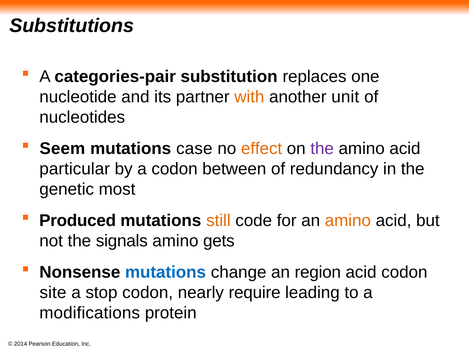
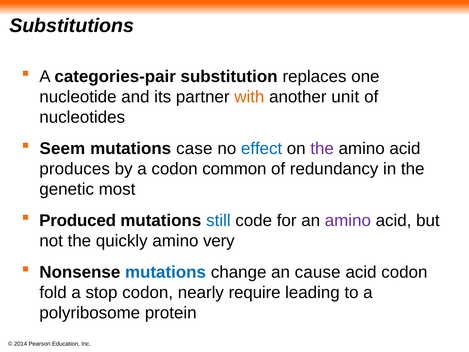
effect colour: orange -> blue (262, 149)
particular: particular -> produces (75, 169)
between: between -> common (234, 169)
still colour: orange -> blue (218, 221)
amino colour: orange -> purple (348, 221)
signals: signals -> quickly (122, 241)
gets: gets -> very (219, 241)
region: region -> cause (318, 272)
site: site -> fold (53, 292)
modifications: modifications -> polyribosome (90, 313)
